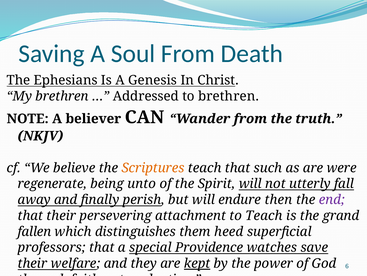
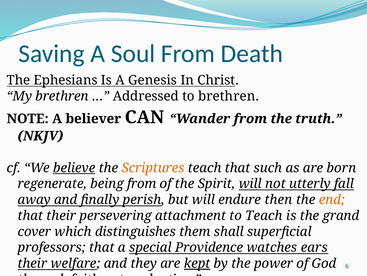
believe underline: none -> present (74, 167)
were: were -> born (341, 167)
being unto: unto -> from (142, 183)
end colour: purple -> orange (332, 199)
fallen: fallen -> cover (34, 231)
heed: heed -> shall (229, 231)
save: save -> ears (314, 247)
